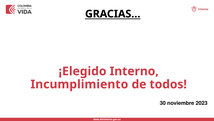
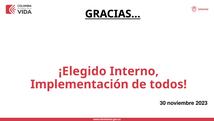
Incumplimiento: Incumplimiento -> Implementación (79, 84)
